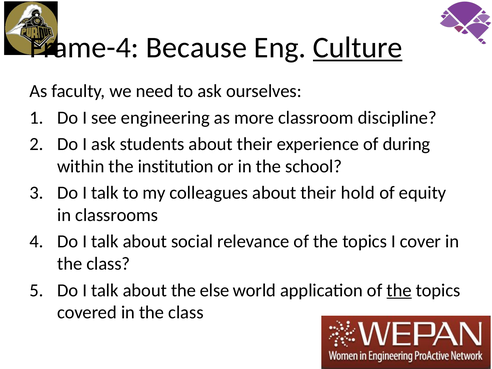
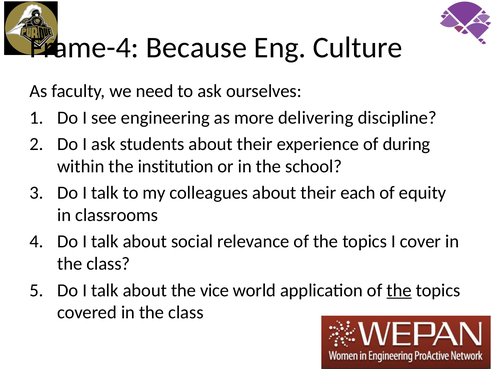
Culture underline: present -> none (358, 48)
classroom: classroom -> delivering (316, 118)
hold: hold -> each (358, 193)
else: else -> vice (215, 290)
